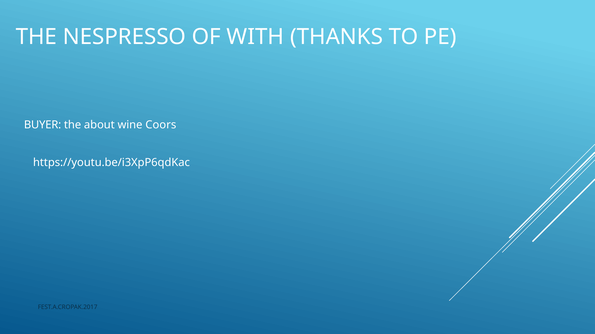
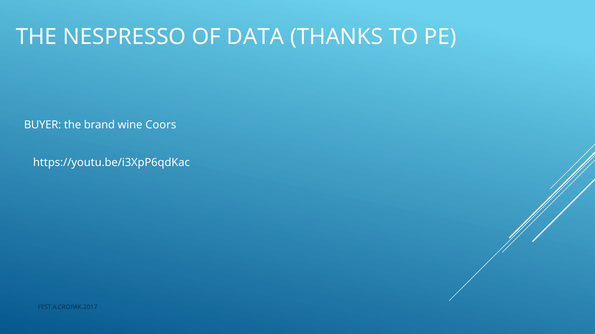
WITH: WITH -> DATA (255, 37)
about: about -> brand (99, 125)
